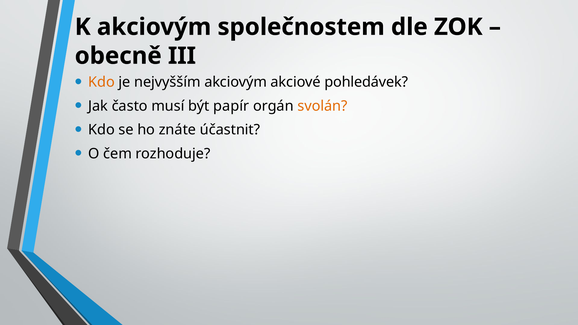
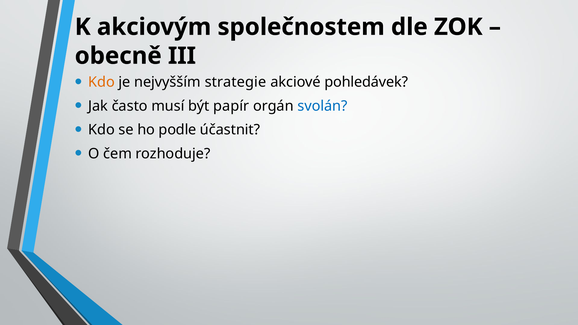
nejvyšším akciovým: akciovým -> strategie (236, 82)
svolán colour: orange -> blue (322, 106)
znáte: znáte -> podle (178, 130)
